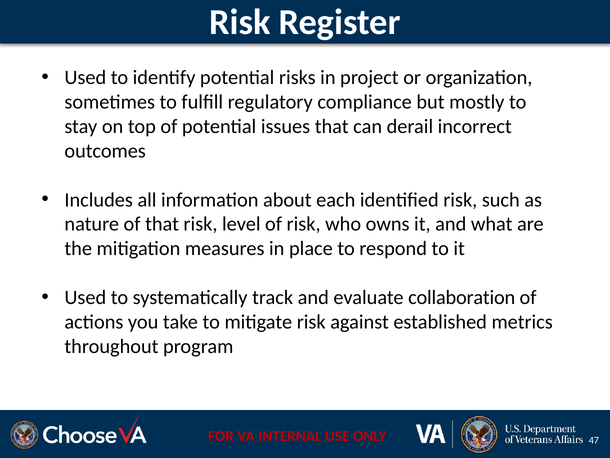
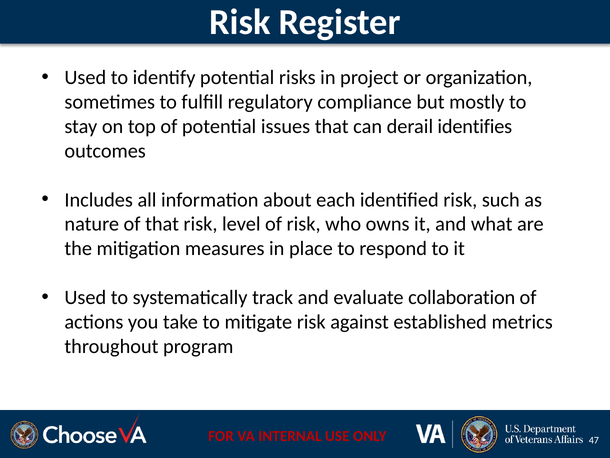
incorrect: incorrect -> identifies (475, 126)
